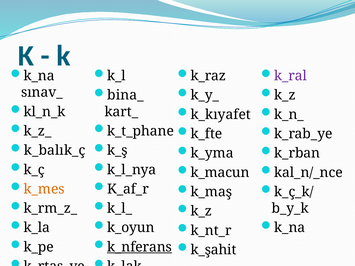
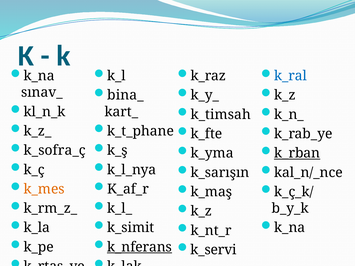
k_ral colour: purple -> blue (290, 76)
k_kıyafet: k_kıyafet -> k_timsah (221, 115)
k_balık_ç: k_balık_ç -> k_sofra_ç (55, 151)
k_rban underline: none -> present (297, 153)
k_macun: k_macun -> k_sarışın (220, 173)
k_oyun: k_oyun -> k_simit (131, 228)
k_şahit: k_şahit -> k_servi (214, 250)
